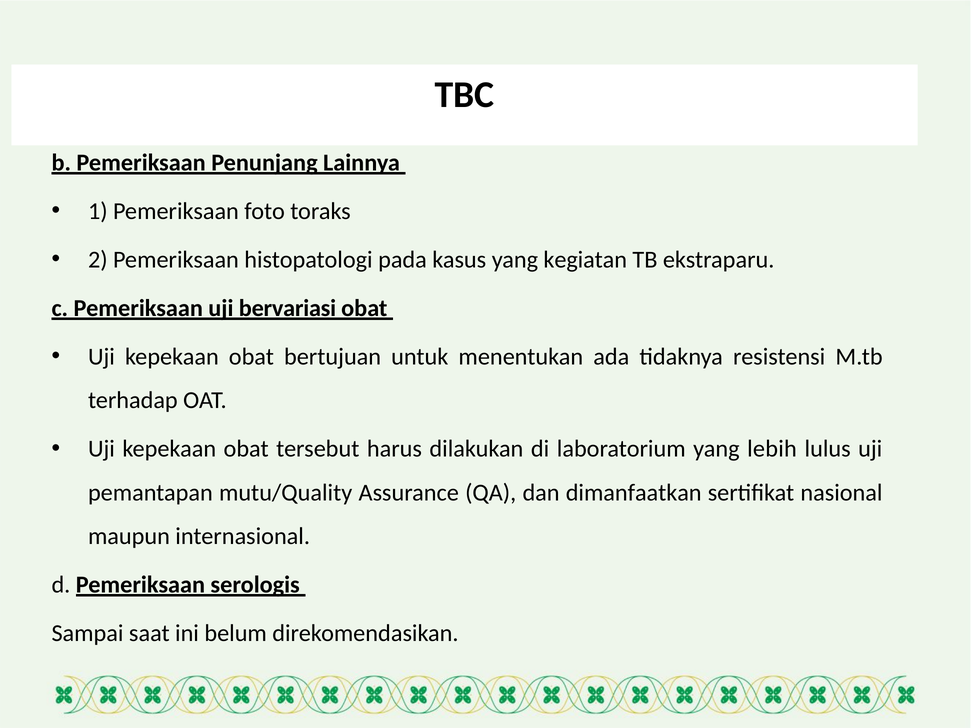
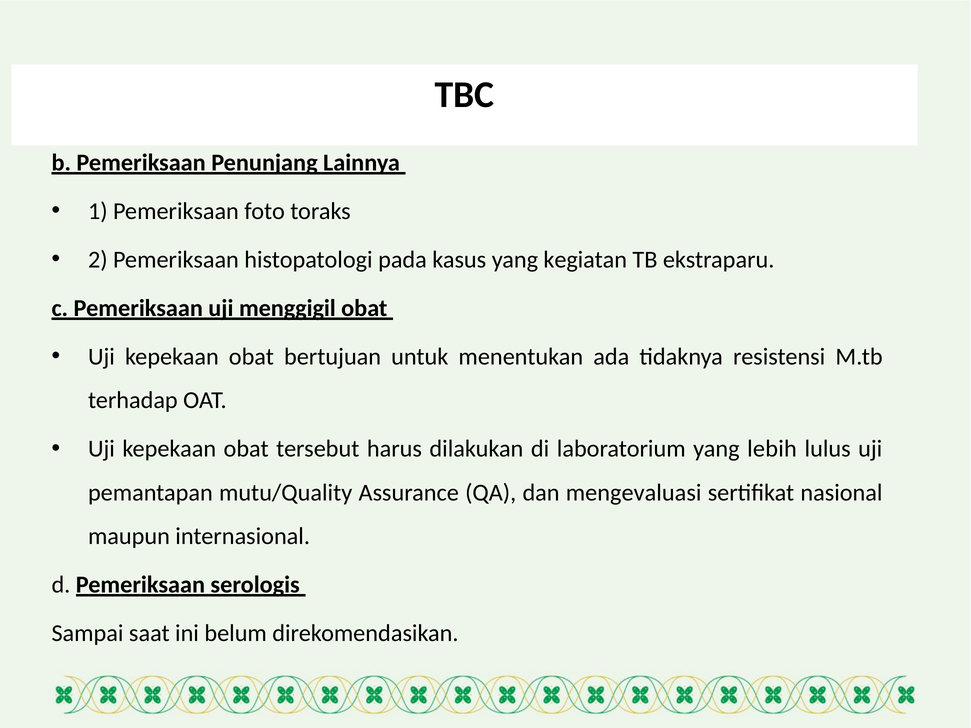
bervariasi: bervariasi -> menggigil (287, 308)
dimanfaatkan: dimanfaatkan -> mengevaluasi (634, 493)
